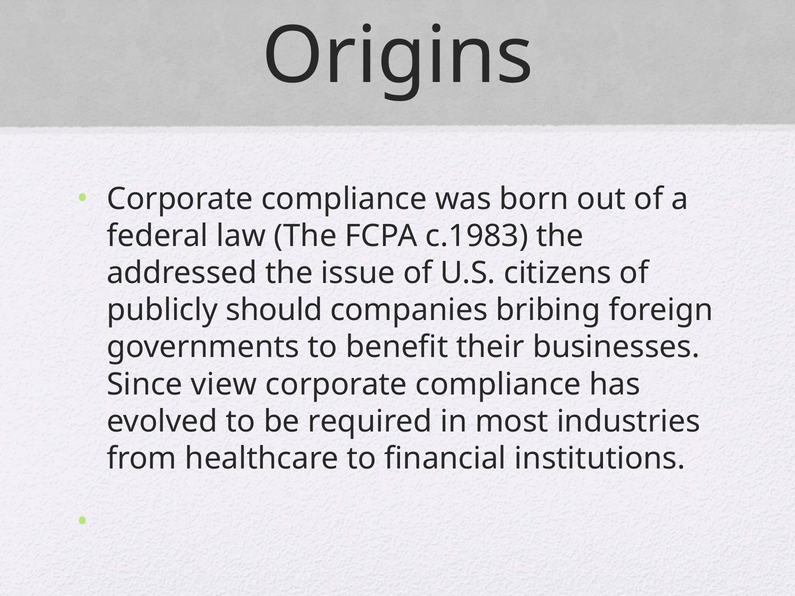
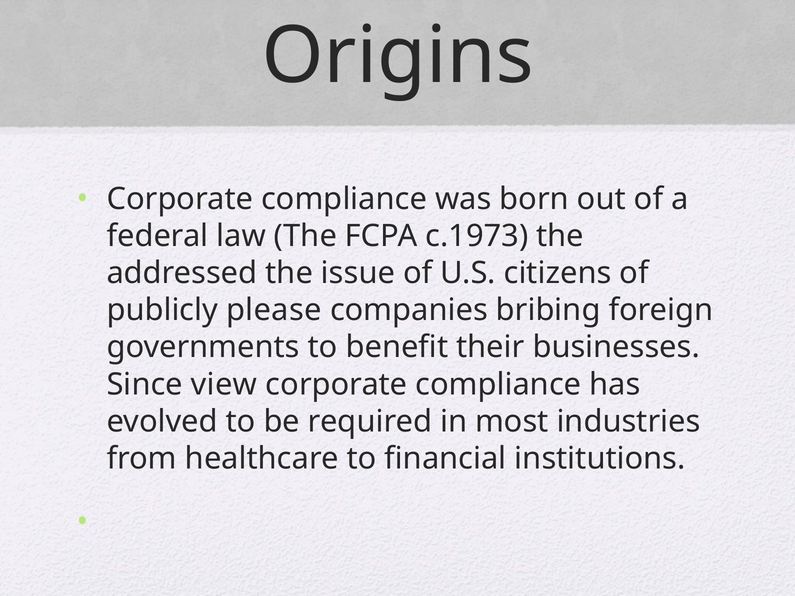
c.1983: c.1983 -> c.1973 (477, 236)
should: should -> please (274, 310)
